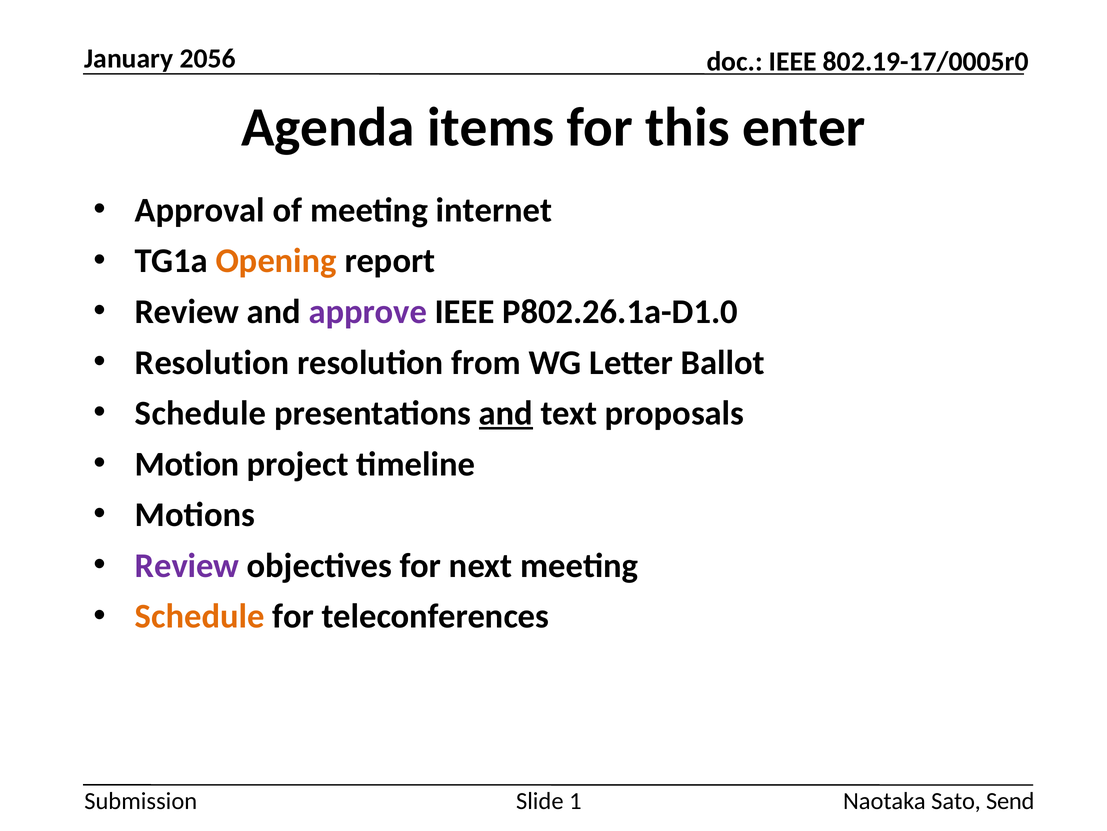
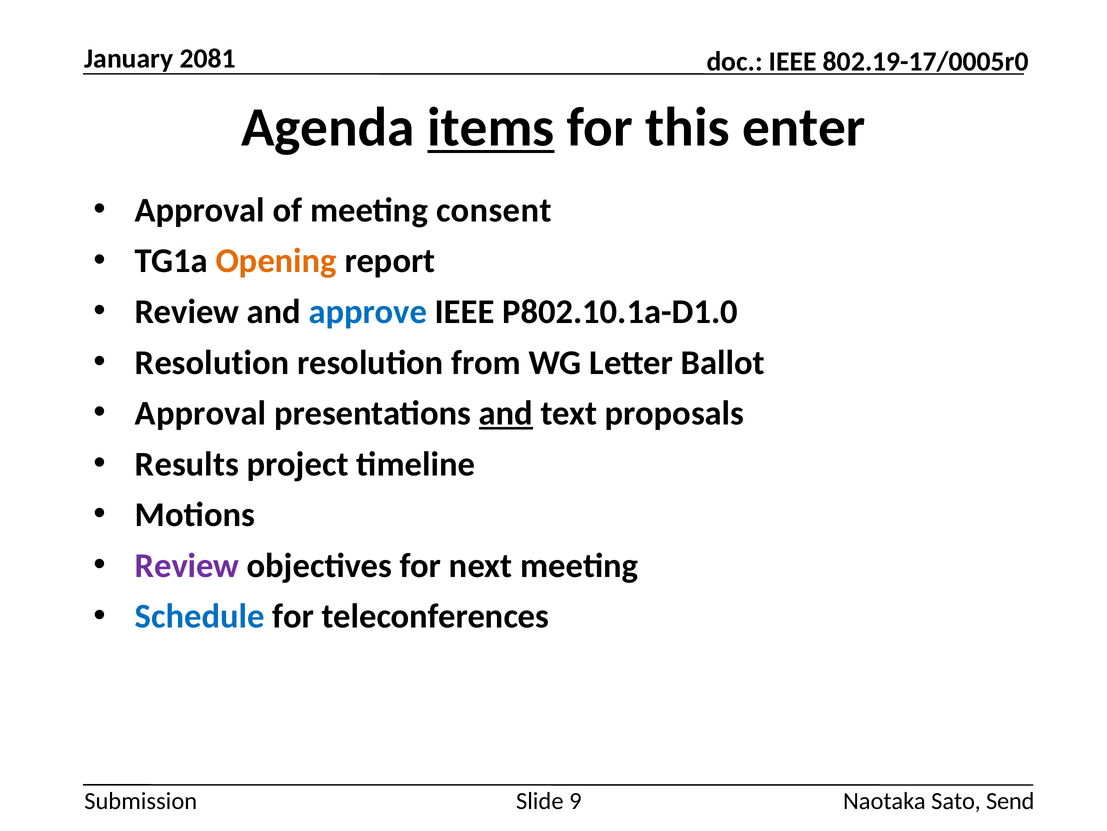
2056: 2056 -> 2081 (208, 59)
items underline: none -> present (491, 128)
internet: internet -> consent (494, 210)
approve colour: purple -> blue (368, 312)
P802.26.1a-D1.0: P802.26.1a-D1.0 -> P802.10.1a-D1.0 (620, 312)
Schedule: Schedule -> Approval (201, 413)
Motion: Motion -> Results (187, 464)
Schedule colour: orange -> blue (200, 616)
1: 1 -> 9 (575, 800)
